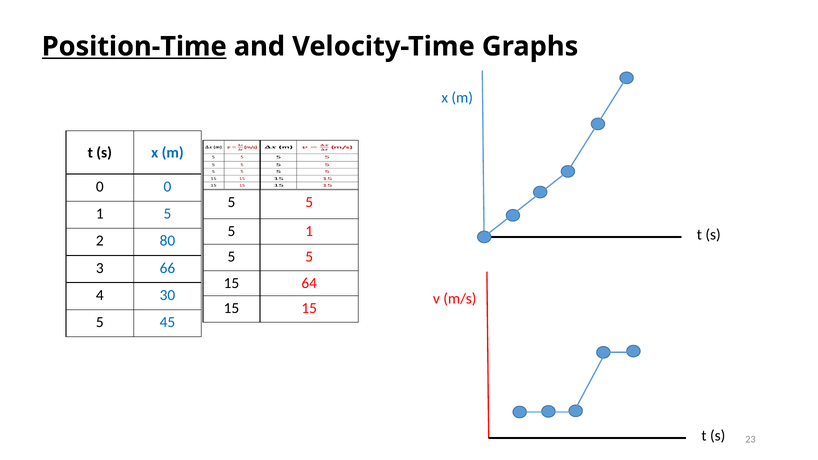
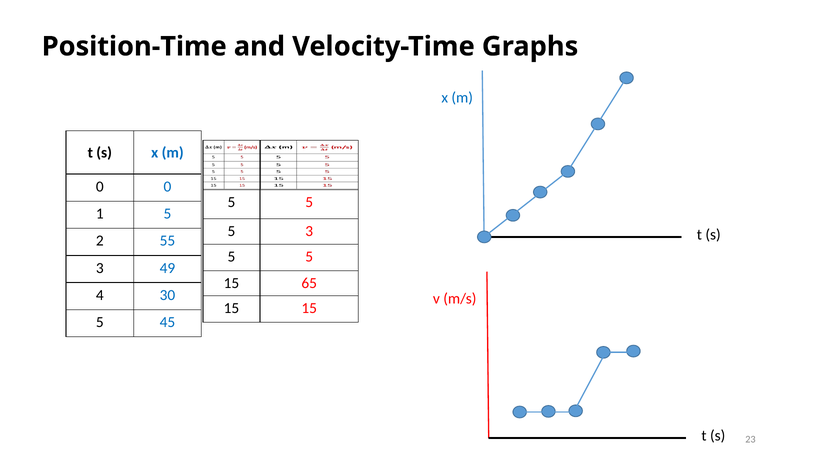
Position-Time underline: present -> none (134, 46)
5 1: 1 -> 3 (309, 231)
80: 80 -> 55 (167, 241)
66: 66 -> 49 (167, 268)
64: 64 -> 65 (309, 283)
